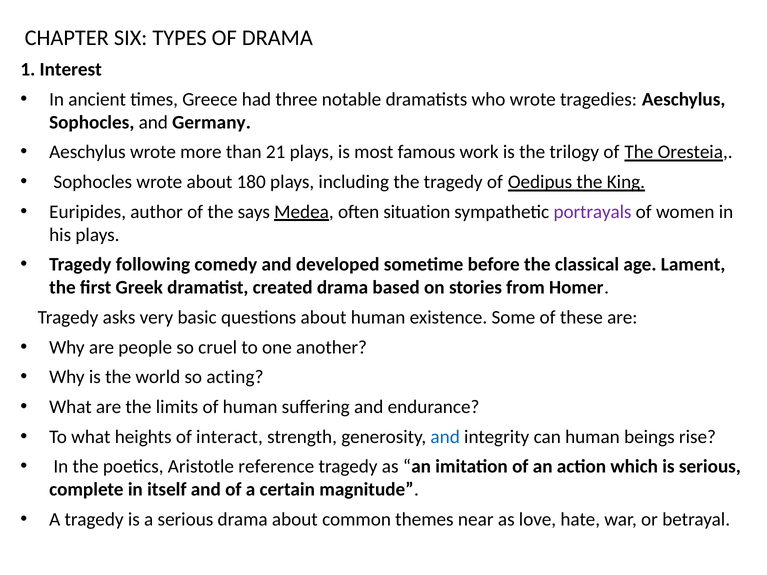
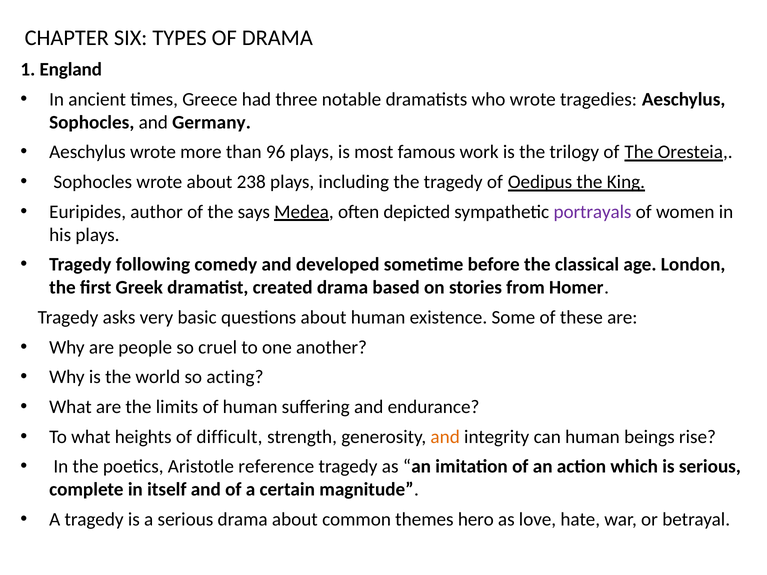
Interest: Interest -> England (71, 70)
21: 21 -> 96 (276, 152)
180: 180 -> 238 (251, 182)
situation: situation -> depicted (417, 212)
Lament: Lament -> London (693, 265)
interact: interact -> difficult (229, 437)
and colour: blue -> orange (445, 437)
near: near -> hero (476, 520)
